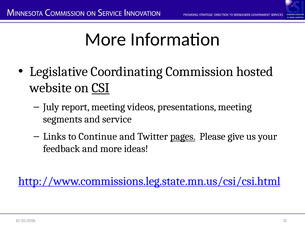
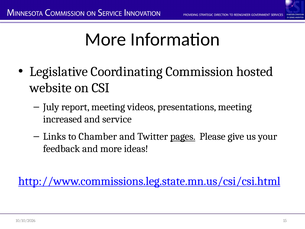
CSI underline: present -> none (101, 88)
segments: segments -> increased (63, 119)
Continue: Continue -> Chamber (98, 136)
